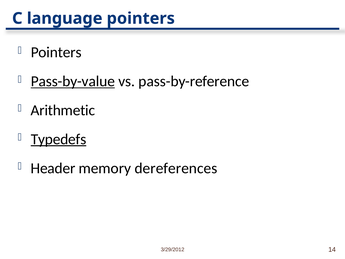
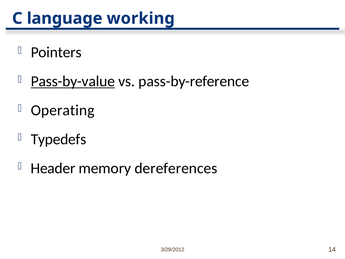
language pointers: pointers -> working (141, 18)
Arithmetic: Arithmetic -> Operating (63, 110)
Typedefs underline: present -> none (59, 139)
